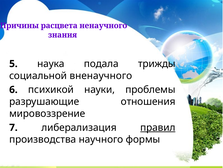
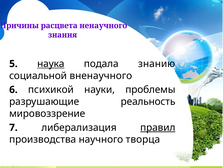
наука underline: none -> present (51, 64)
трижды: трижды -> знанию (157, 64)
отношения: отношения -> реальность (148, 101)
формы: формы -> творца (143, 139)
